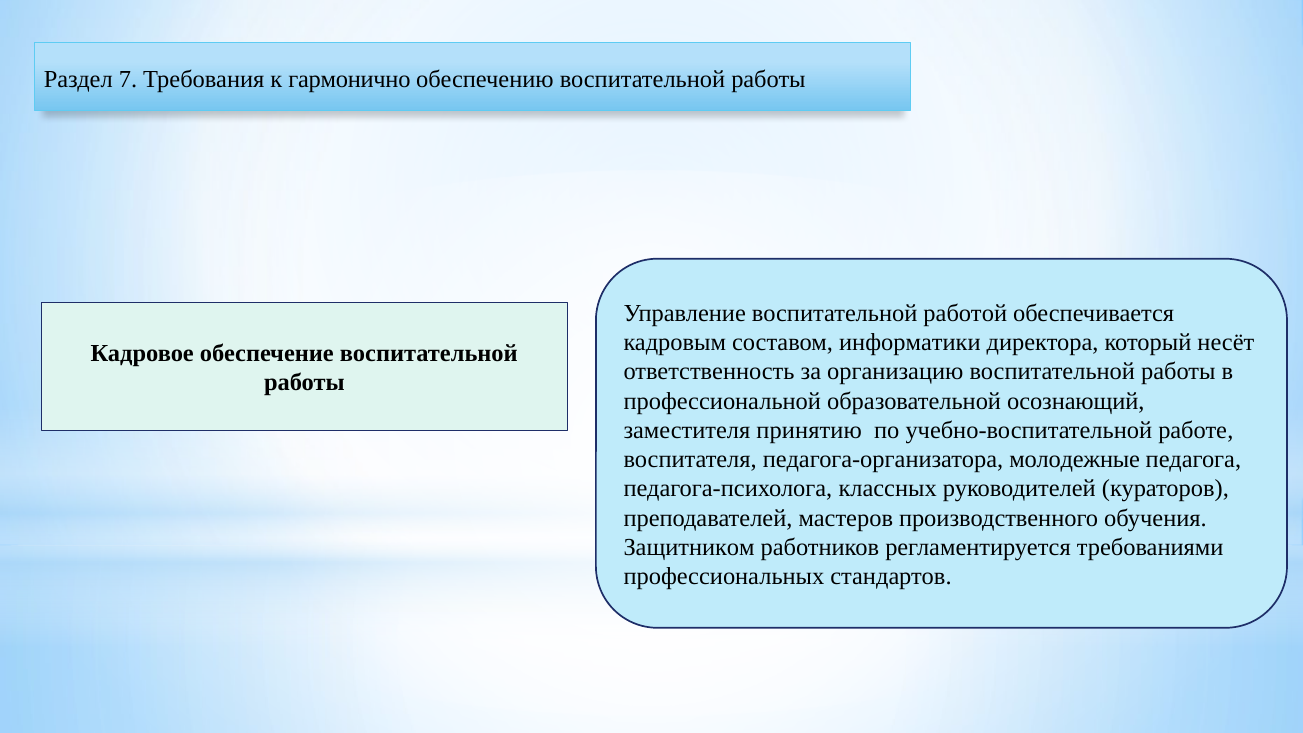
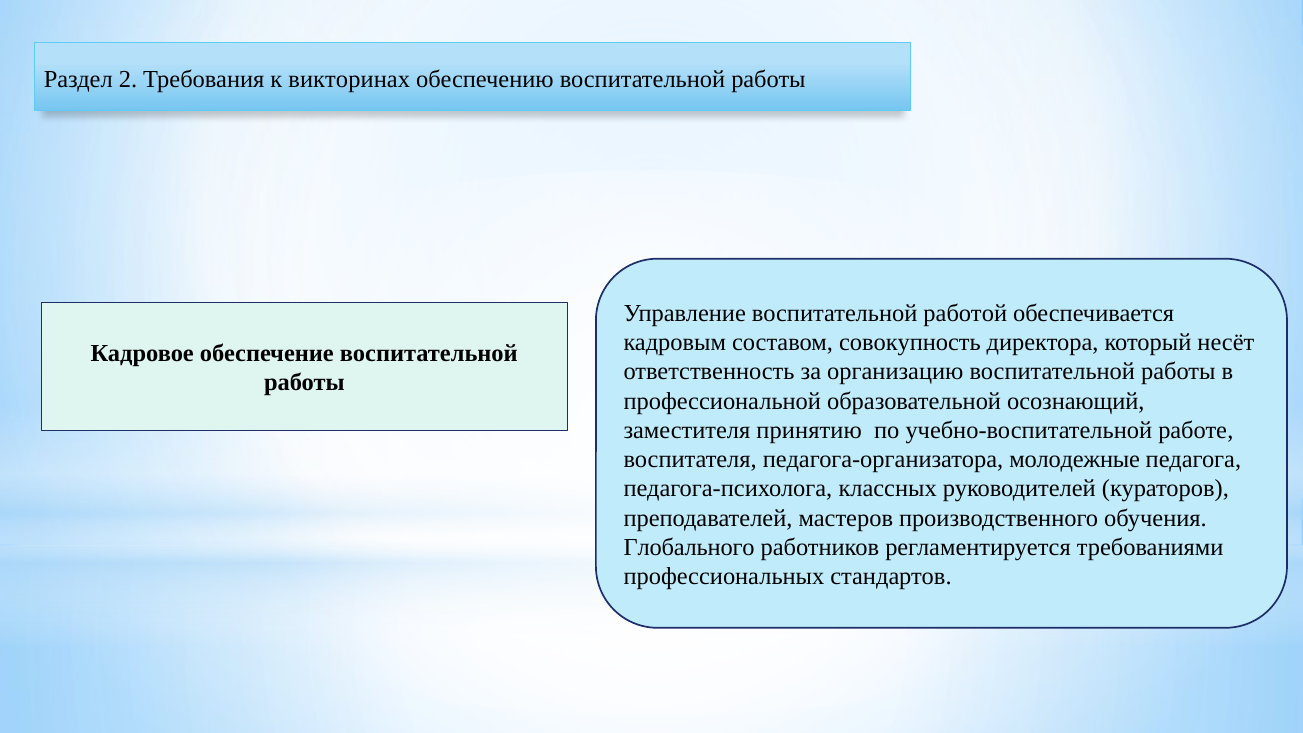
7: 7 -> 2 (128, 79)
гармонично: гармонично -> викторинах (349, 79)
информатики: информатики -> совокупность (910, 342)
Защитником: Защитником -> Глобального (689, 548)
